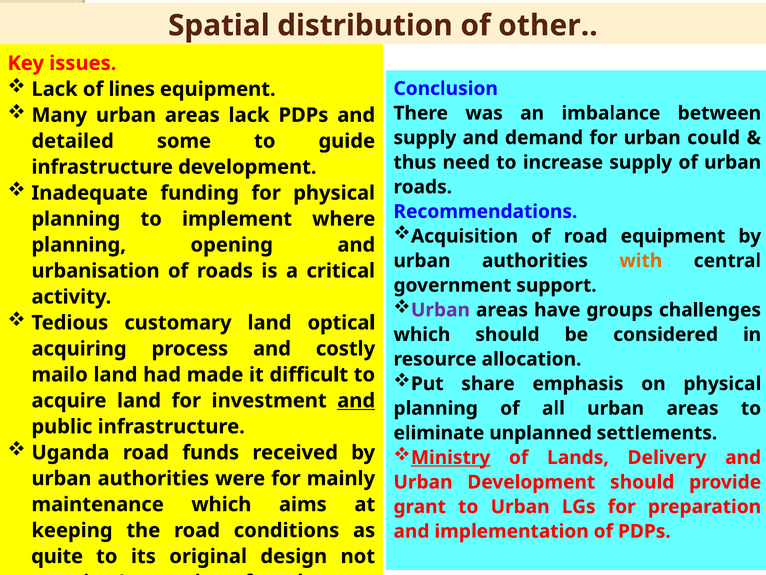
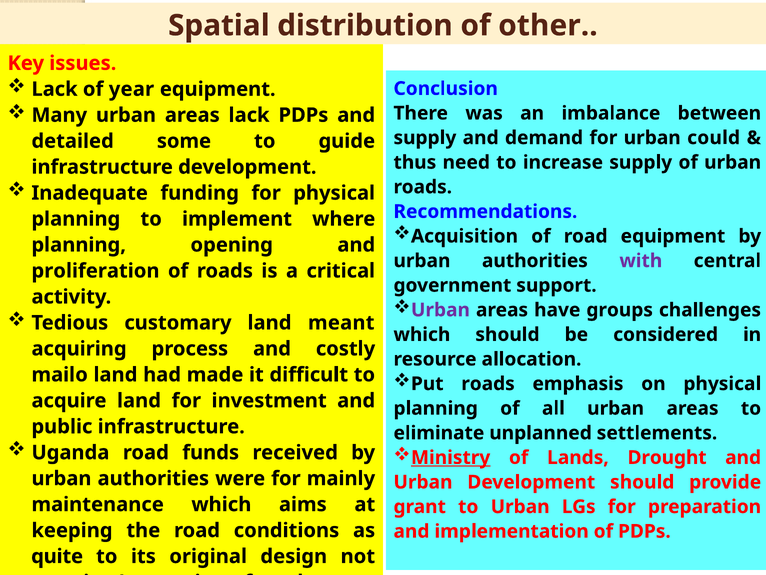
lines: lines -> year (131, 89)
with colour: orange -> purple (641, 261)
urbanisation: urbanisation -> proliferation (95, 271)
optical: optical -> meant (341, 323)
Put share: share -> roads (488, 383)
and underline: present -> none (356, 400)
Delivery: Delivery -> Drought (667, 457)
